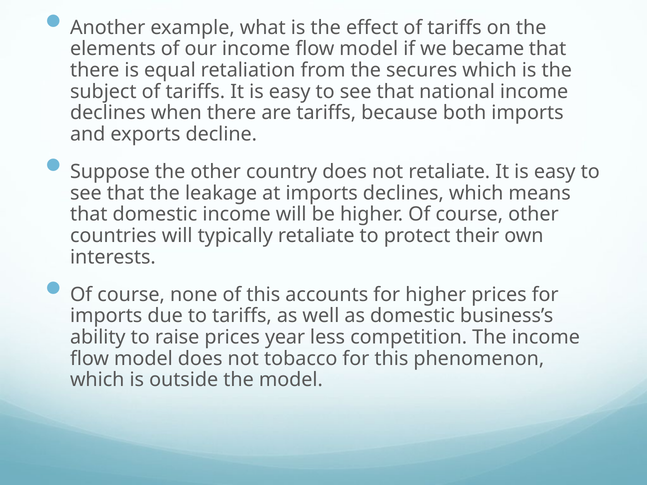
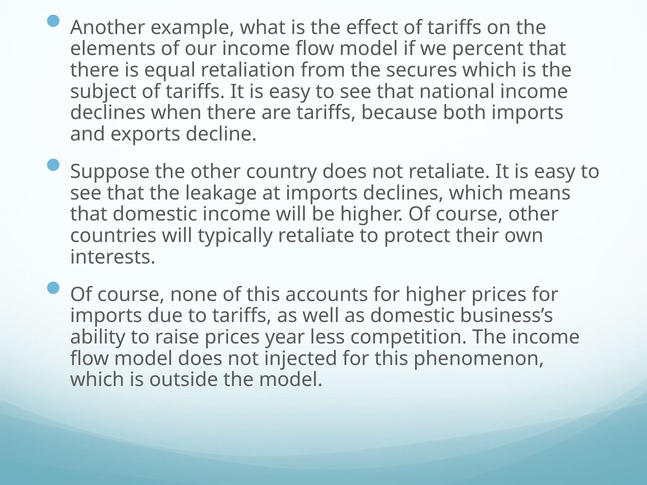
became: became -> percent (488, 49)
tobacco: tobacco -> injected (301, 359)
